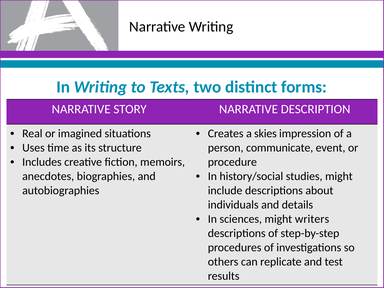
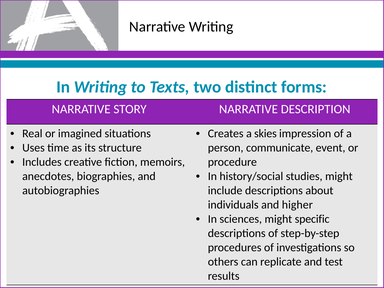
details: details -> higher (297, 205)
writers: writers -> specific (312, 219)
